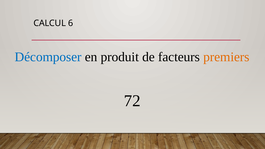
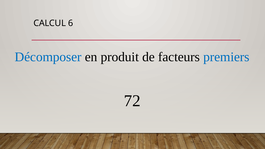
premiers colour: orange -> blue (226, 57)
